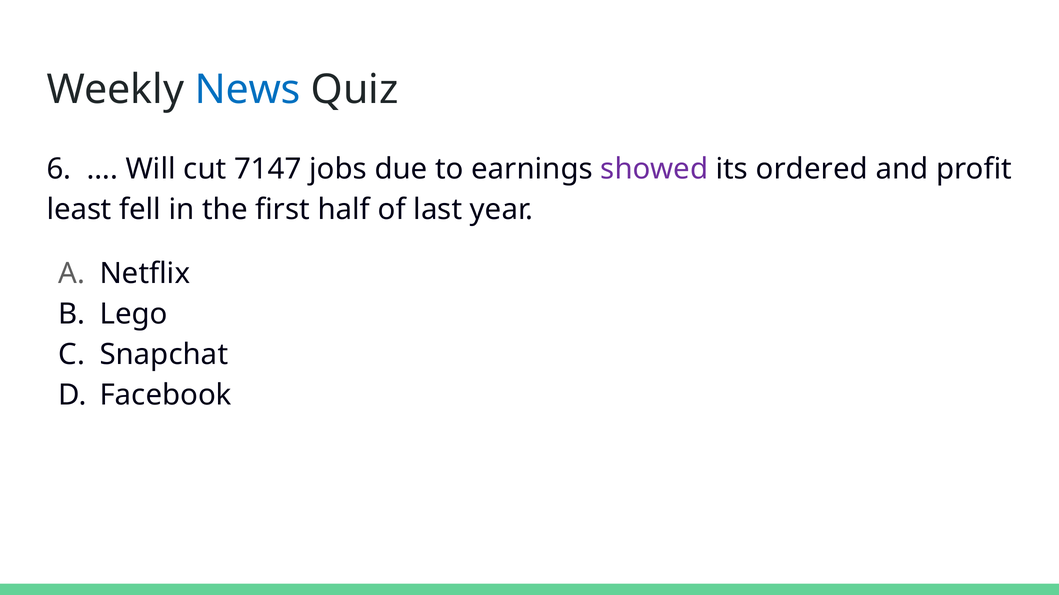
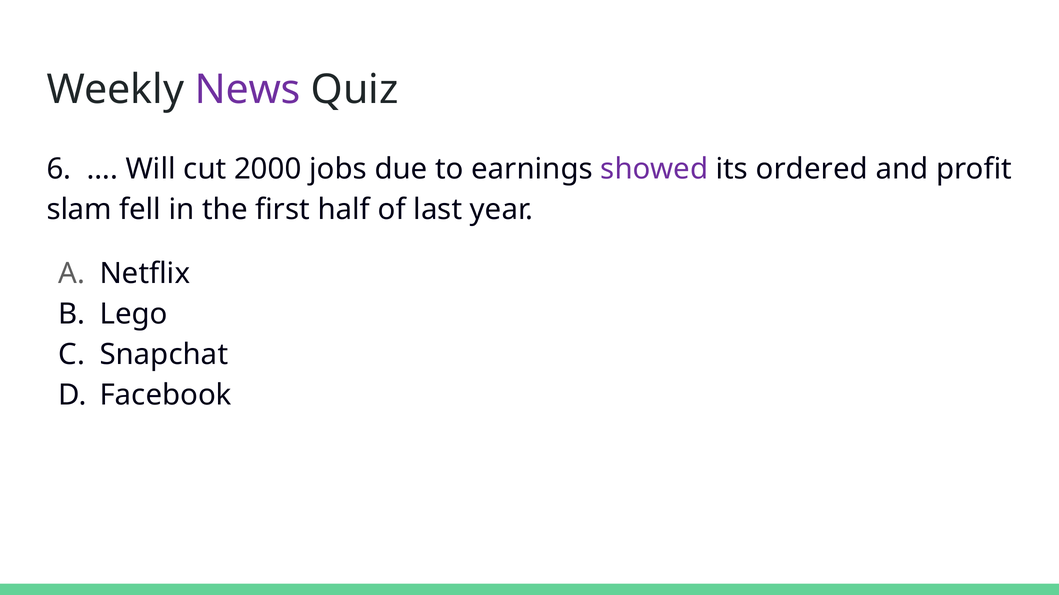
News colour: blue -> purple (248, 90)
7147: 7147 -> 2000 (268, 169)
least: least -> slam (79, 210)
